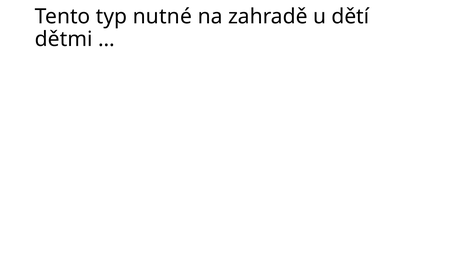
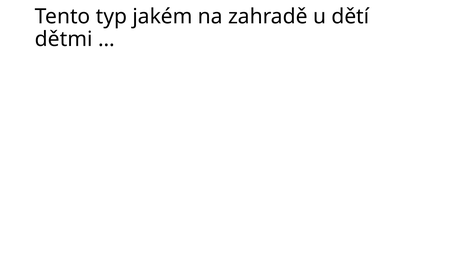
nutné: nutné -> jakém (162, 17)
